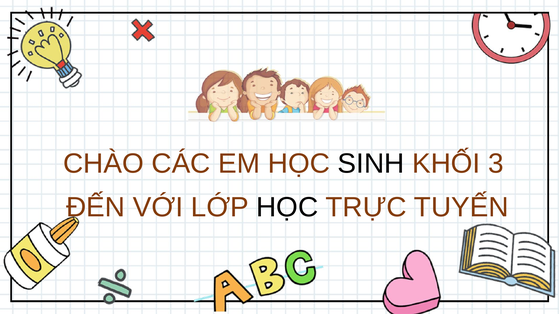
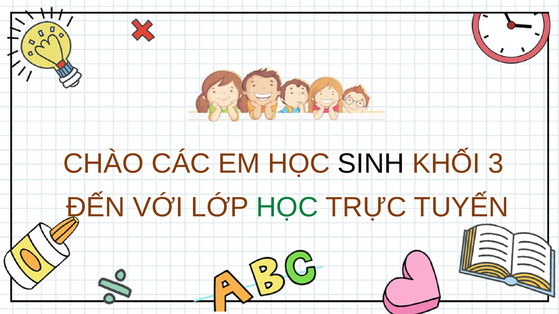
HỌC colour: black -> green (287, 208)
